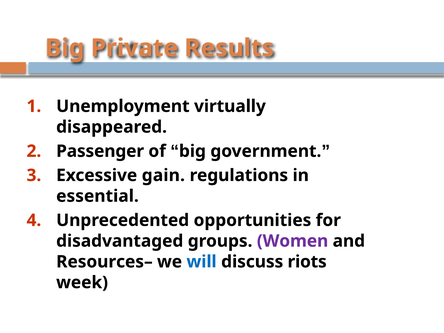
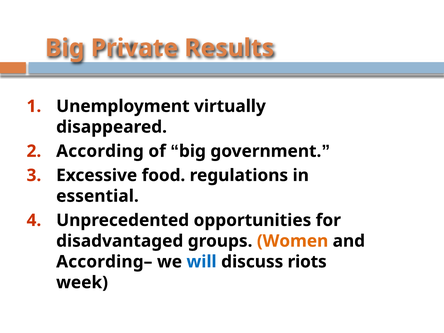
Passenger: Passenger -> According (100, 151)
gain: gain -> food (163, 175)
Women colour: purple -> orange (293, 241)
Resources–: Resources– -> According– (104, 262)
